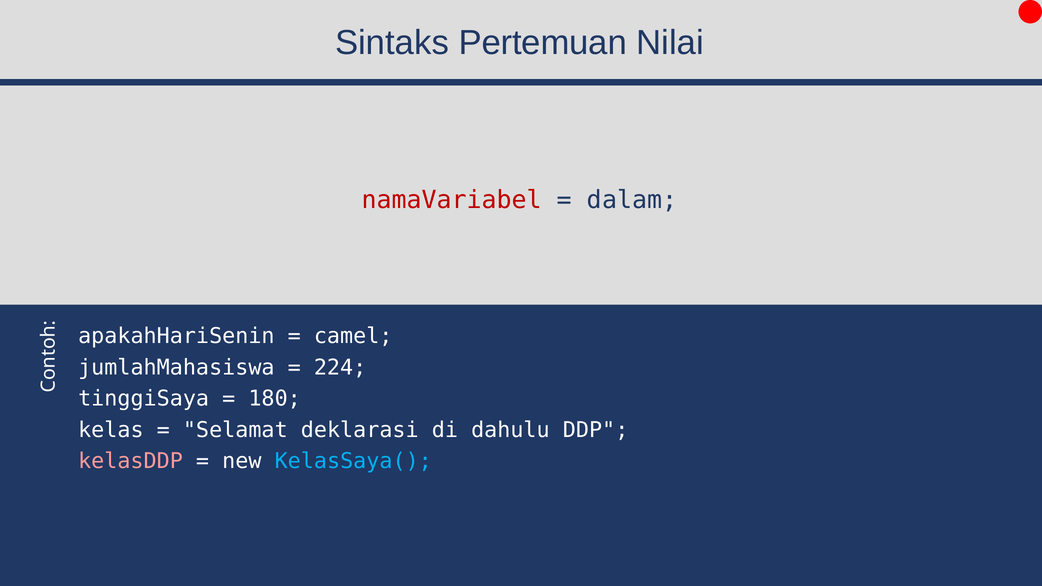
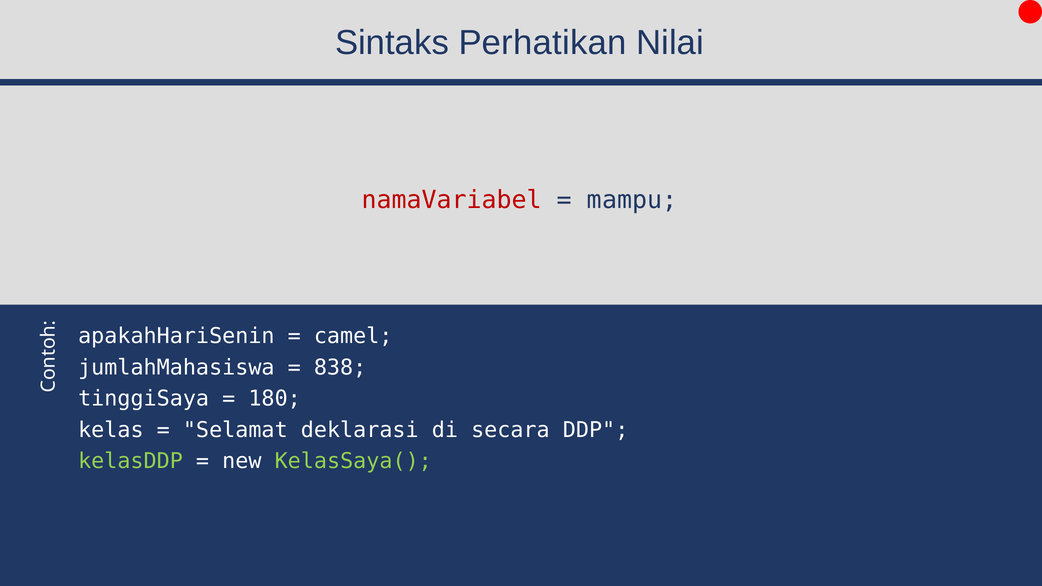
Pertemuan: Pertemuan -> Perhatikan (543, 43)
dalam: dalam -> mampu (632, 200)
224: 224 -> 838 (340, 368)
dahulu: dahulu -> secara (510, 430)
kelasDDP colour: pink -> light green (130, 461)
KelasSaya( colour: light blue -> light green (353, 461)
